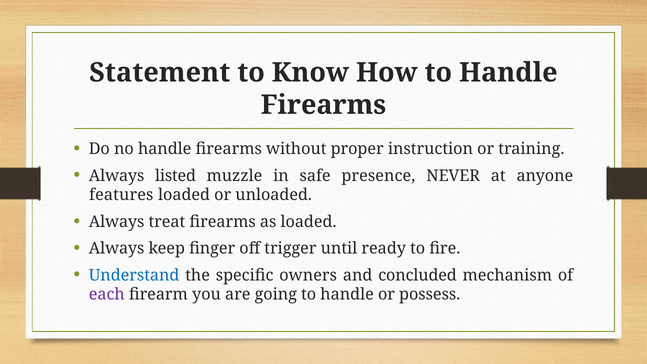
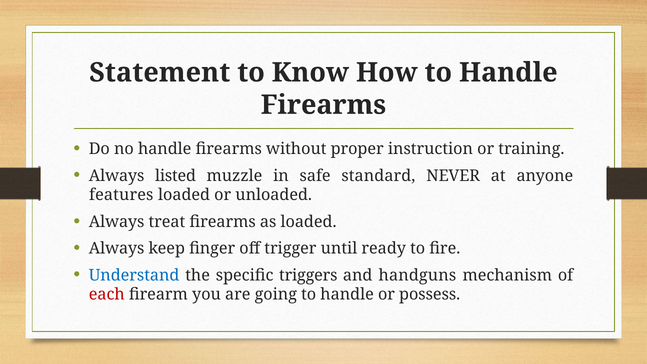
presence: presence -> standard (378, 176)
owners: owners -> triggers (308, 275)
concluded: concluded -> handguns (417, 275)
each colour: purple -> red (107, 295)
